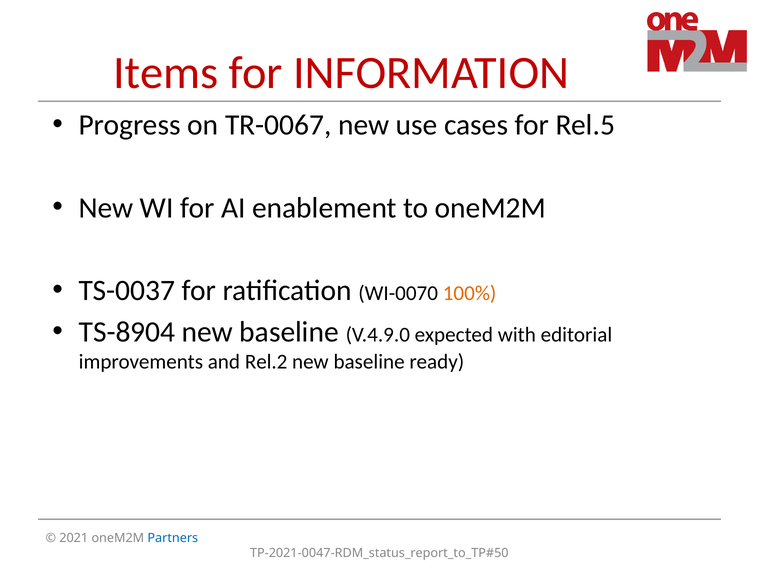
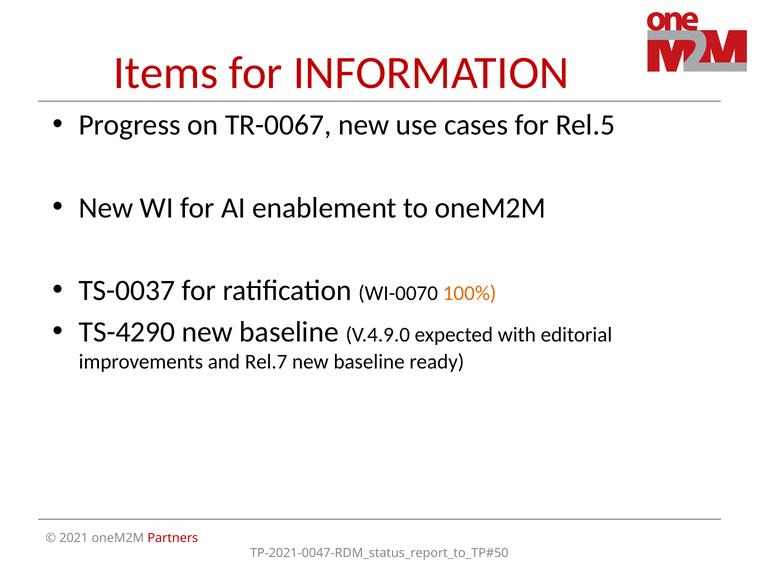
TS-8904: TS-8904 -> TS-4290 (127, 332)
Rel.2: Rel.2 -> Rel.7 (266, 361)
Partners colour: blue -> red (173, 537)
